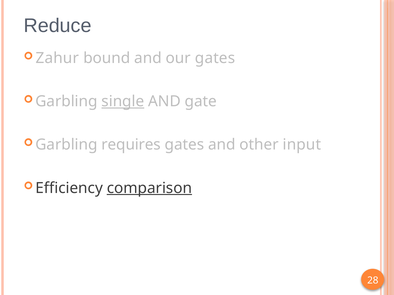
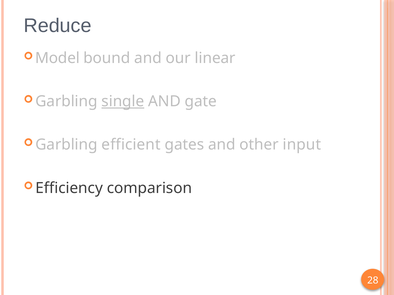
Zahur: Zahur -> Model (57, 58)
our gates: gates -> linear (215, 58)
requires: requires -> efficient (131, 145)
comparison underline: present -> none (149, 188)
